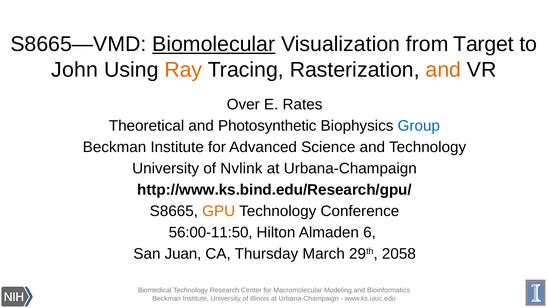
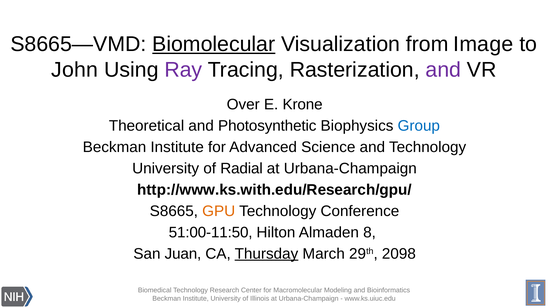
Target: Target -> Image (483, 44)
Ray colour: orange -> purple (183, 70)
and colour: orange -> purple (443, 70)
Rates: Rates -> Krone (303, 105)
Nvlink: Nvlink -> Radial (242, 169)
http://www.ks.bind.edu/Research/gpu/: http://www.ks.bind.edu/Research/gpu/ -> http://www.ks.with.edu/Research/gpu/ (274, 190)
56:00-11:50: 56:00-11:50 -> 51:00-11:50 (211, 233)
6: 6 -> 8 (370, 233)
Thursday underline: none -> present (266, 254)
2058: 2058 -> 2098 (399, 254)
